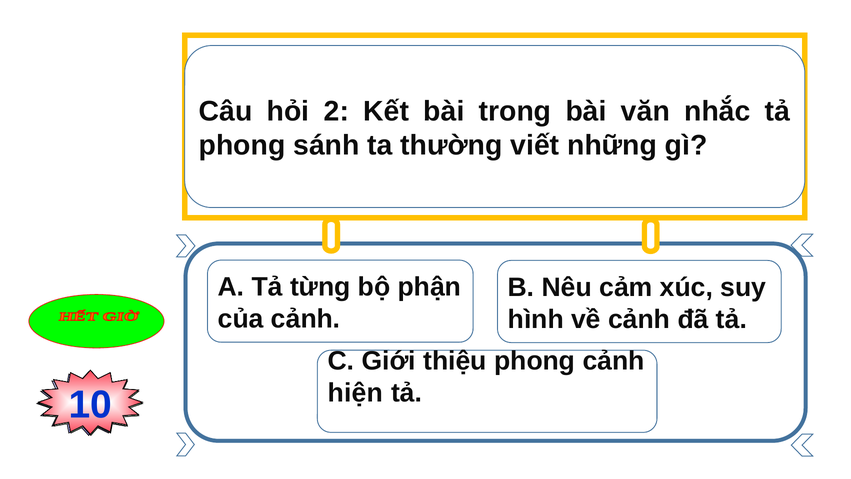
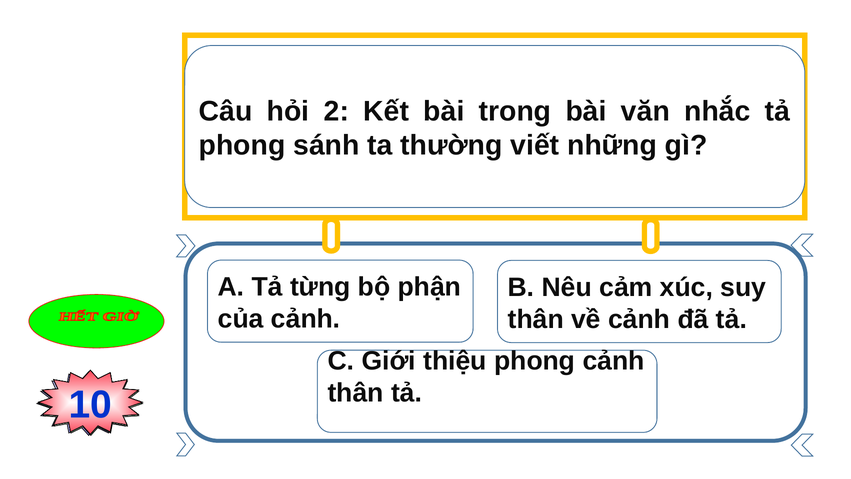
hình: hình -> thân (536, 319)
hiện: hiện -> thân (356, 393)
